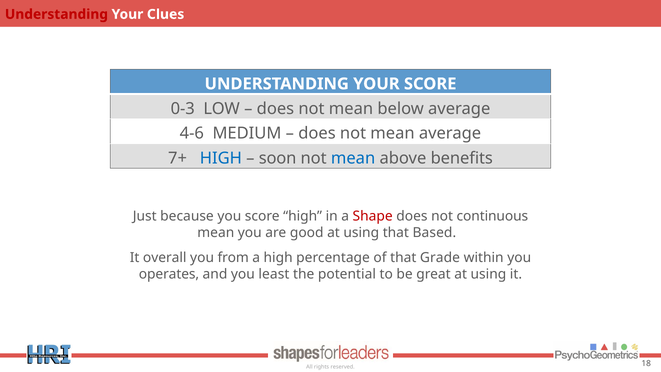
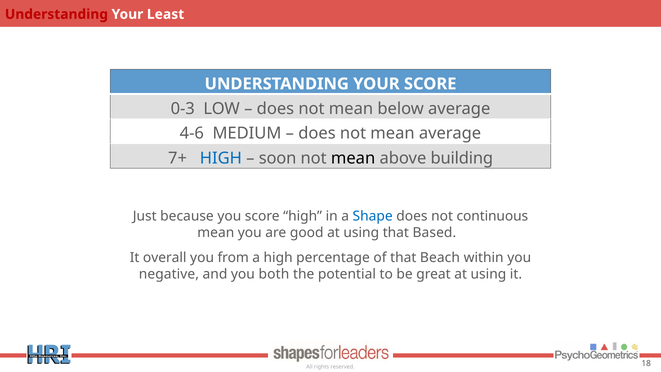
Clues: Clues -> Least (166, 14)
mean colour: blue -> black (353, 158)
benefits: benefits -> building (462, 158)
Shape colour: red -> blue (373, 216)
Grade: Grade -> Beach (440, 258)
operates: operates -> negative (169, 274)
least: least -> both (274, 274)
